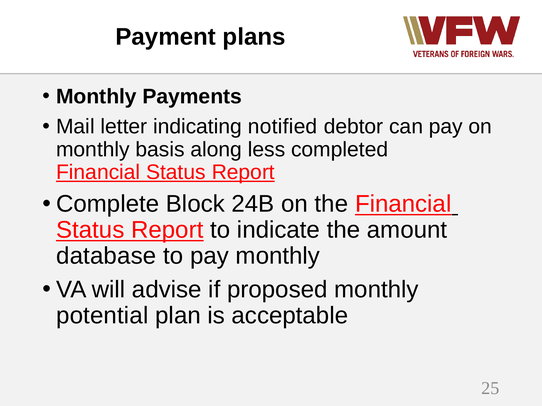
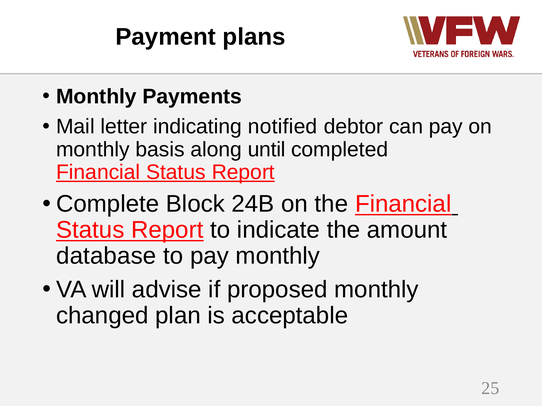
less: less -> until (267, 150)
potential: potential -> changed (102, 316)
